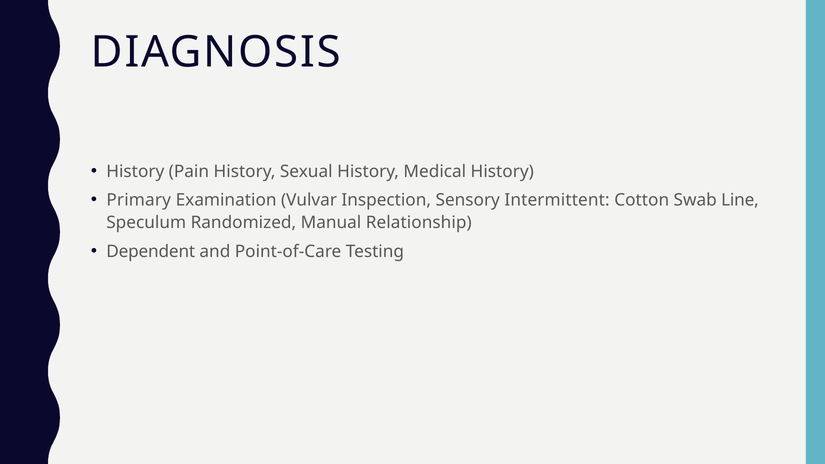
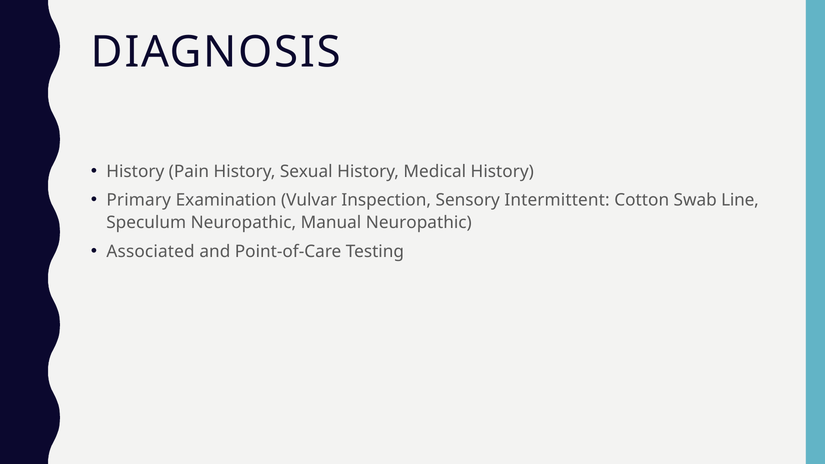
Speculum Randomized: Randomized -> Neuropathic (243, 223)
Manual Relationship: Relationship -> Neuropathic (419, 223)
Dependent: Dependent -> Associated (151, 251)
